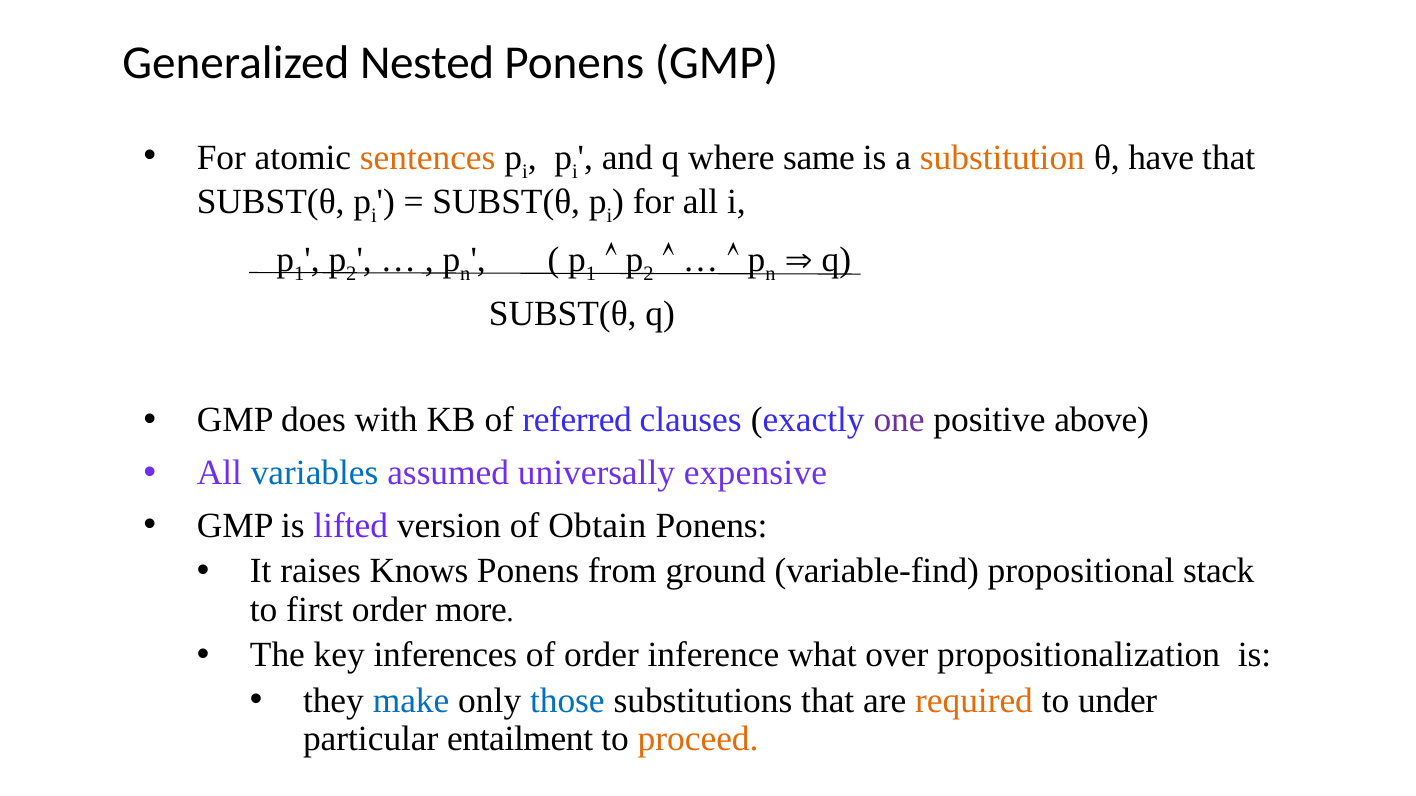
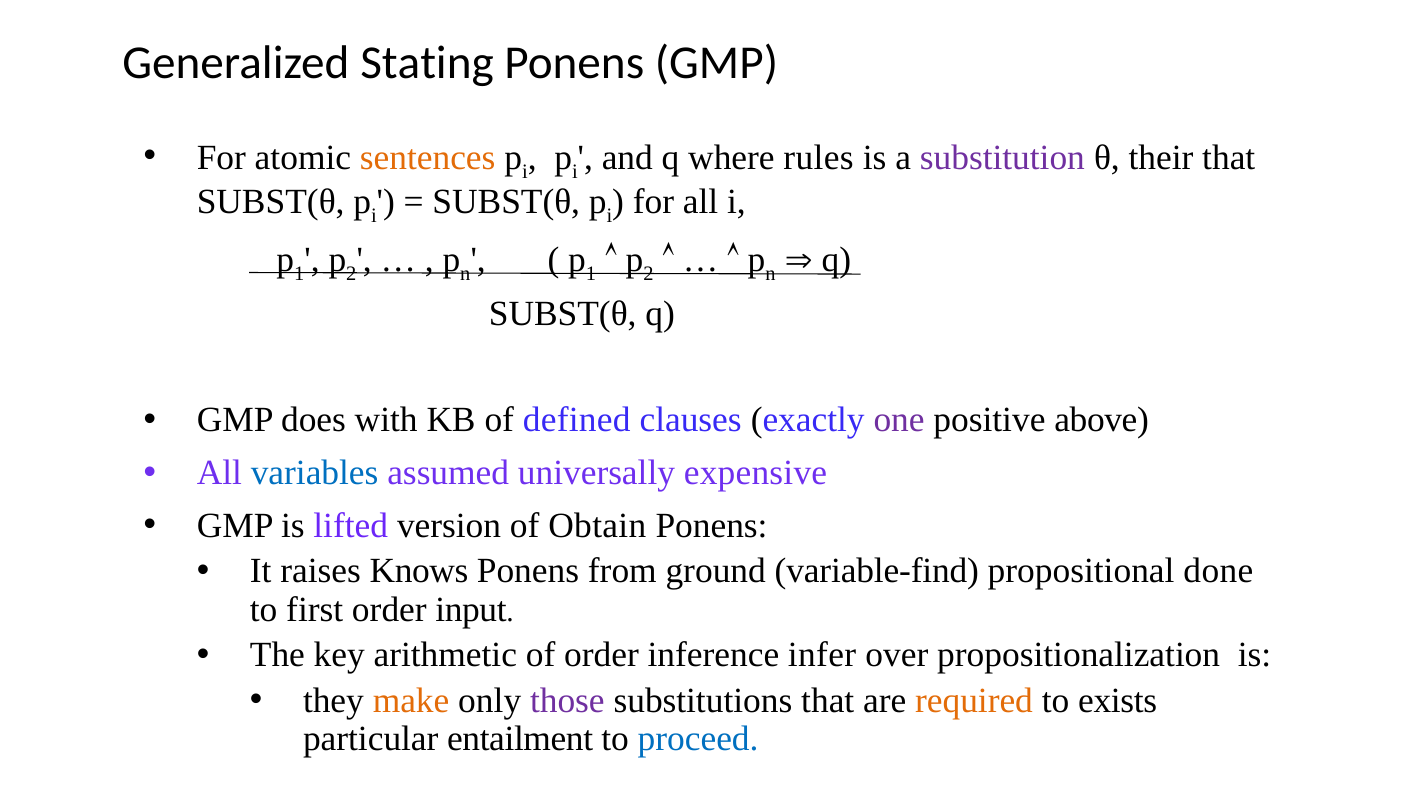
Nested: Nested -> Stating (427, 63)
same: same -> rules (819, 158)
substitution colour: orange -> purple (1002, 158)
have: have -> their (1161, 158)
referred: referred -> defined (577, 420)
stack: stack -> done (1218, 572)
more: more -> input (471, 610)
inferences: inferences -> arithmetic (445, 655)
what: what -> infer (822, 655)
make colour: blue -> orange (411, 701)
those colour: blue -> purple (567, 701)
under: under -> exists (1118, 701)
proceed colour: orange -> blue (698, 739)
